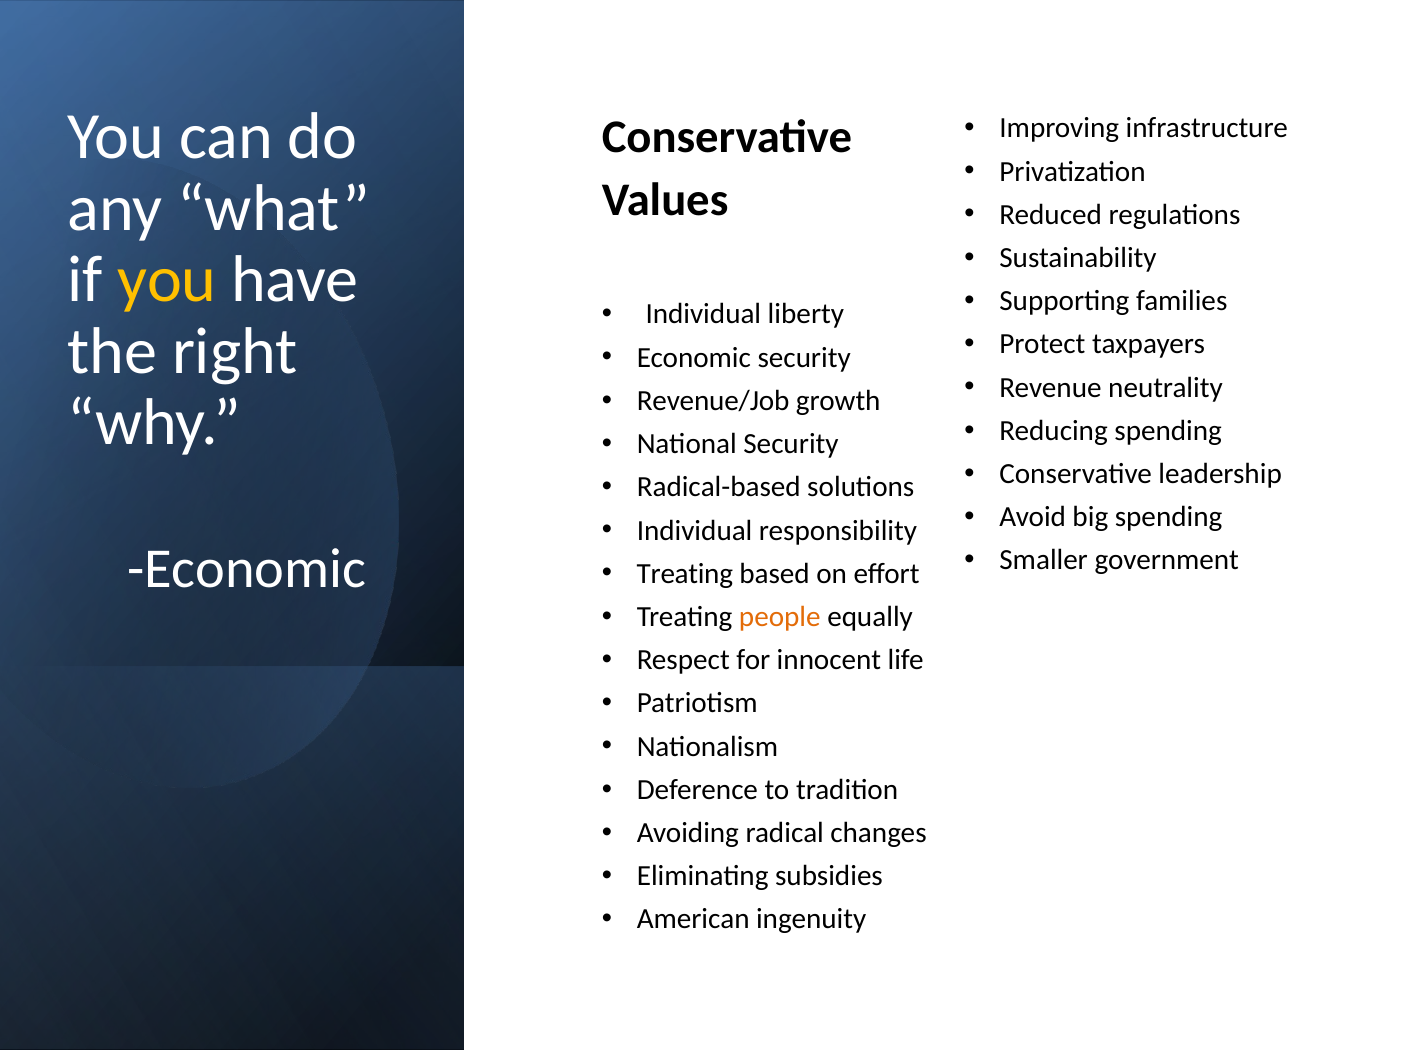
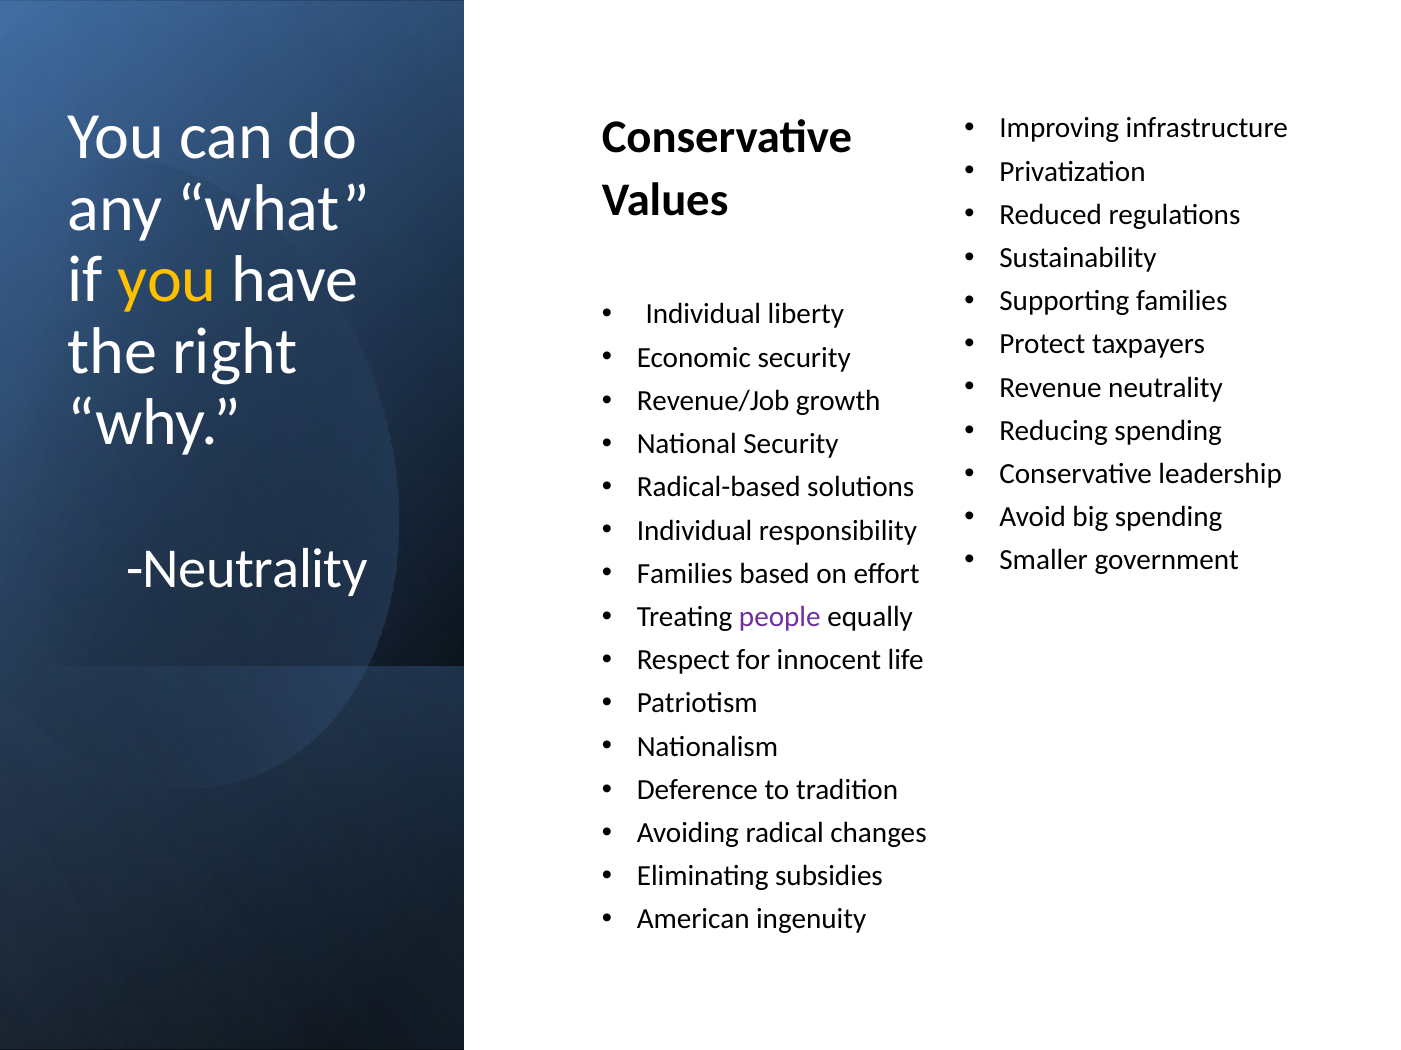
Economic: Economic -> Neutrality (247, 569)
Treating: Treating -> Families (685, 574)
people colour: orange -> purple (780, 617)
